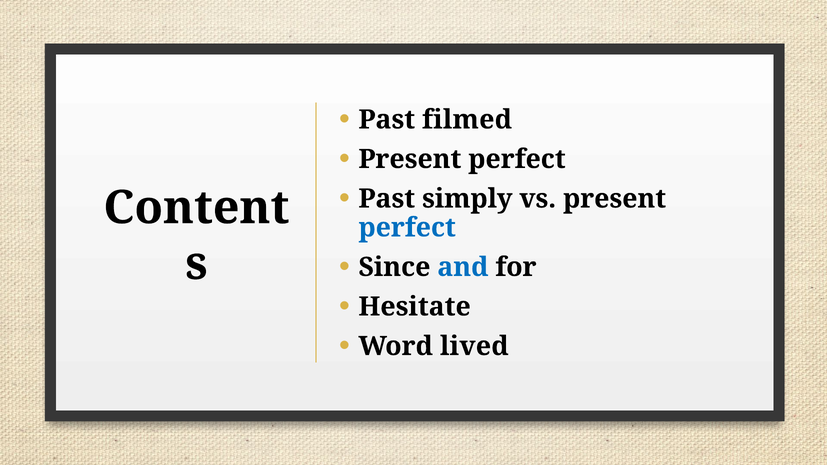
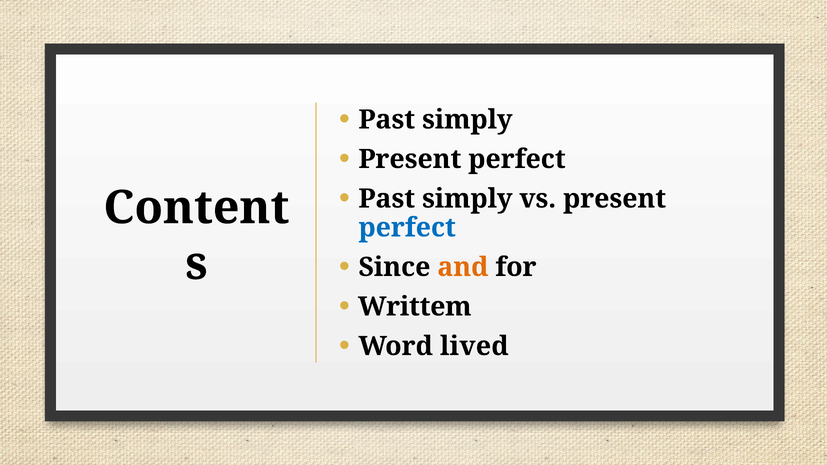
filmed: filmed -> simply (467, 120)
and colour: blue -> orange (463, 267)
Hesitate: Hesitate -> Writtem (415, 307)
